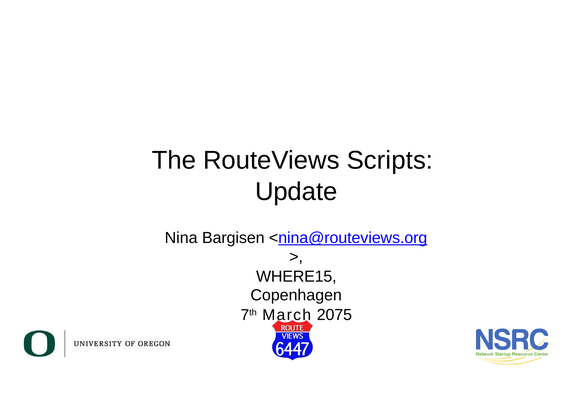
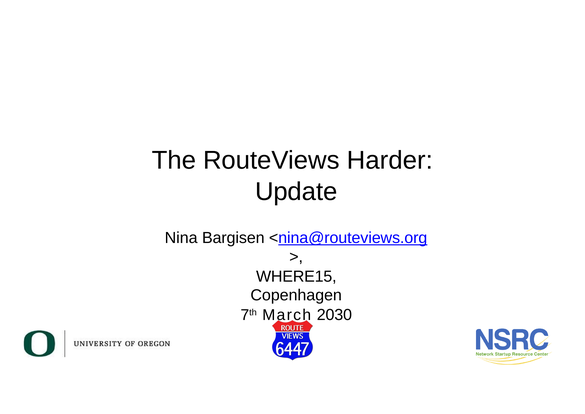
Scripts: Scripts -> Harder (390, 160)
2075: 2075 -> 2030 (334, 314)
